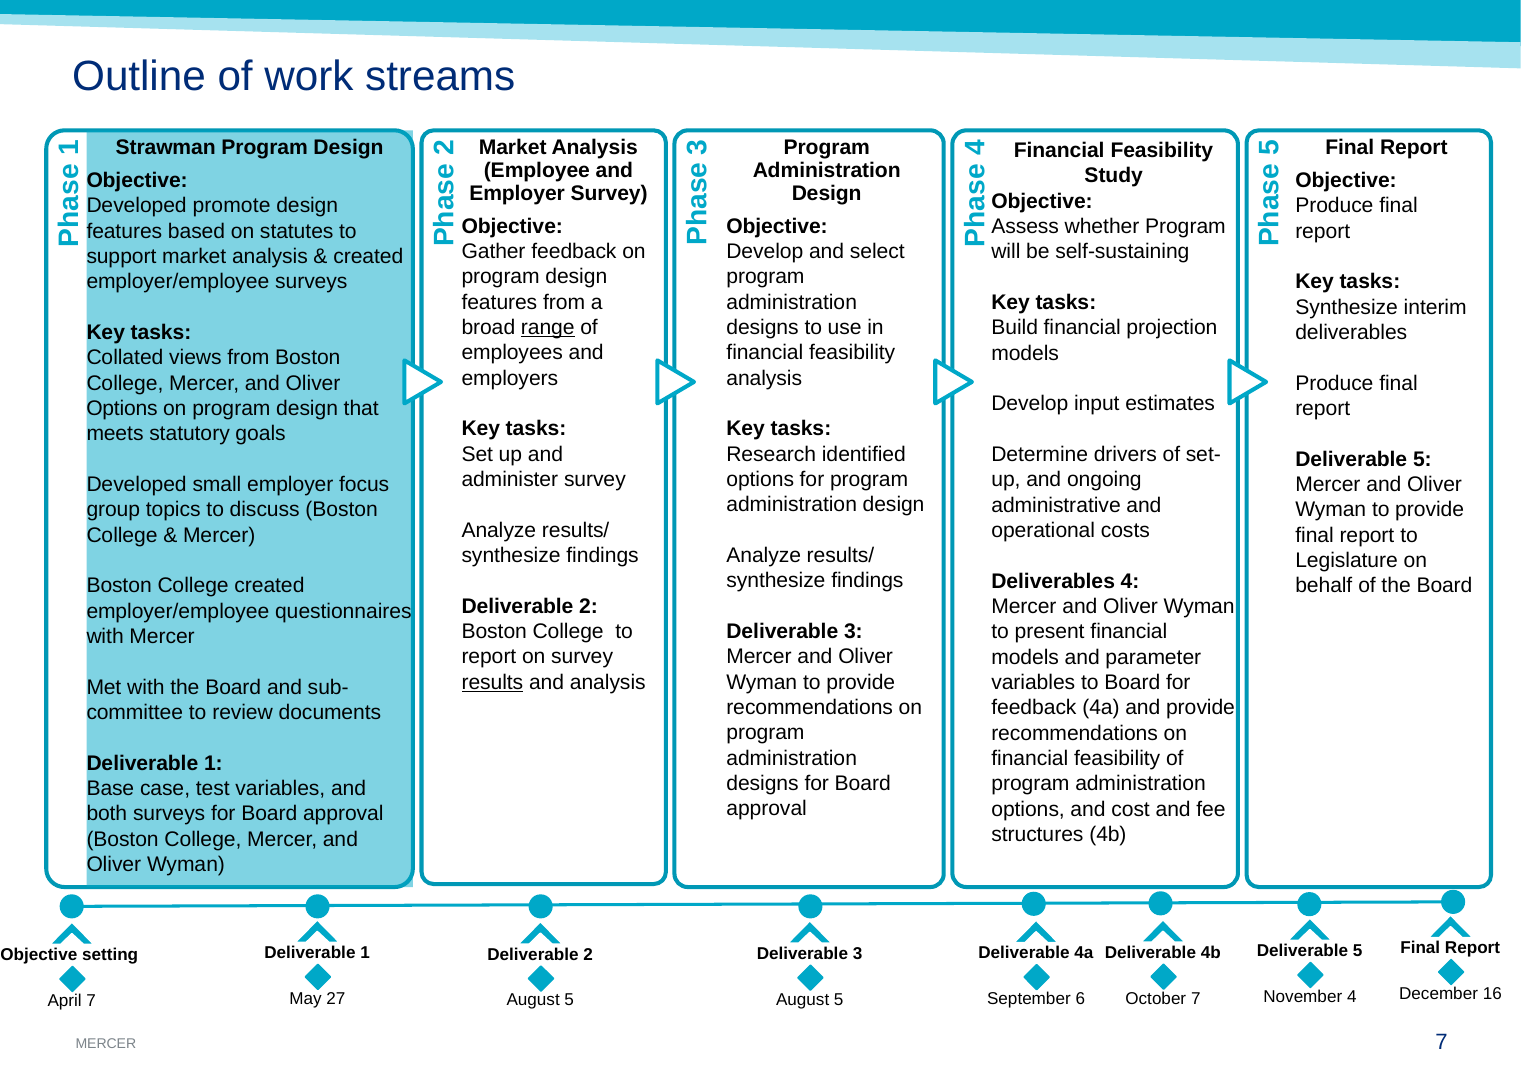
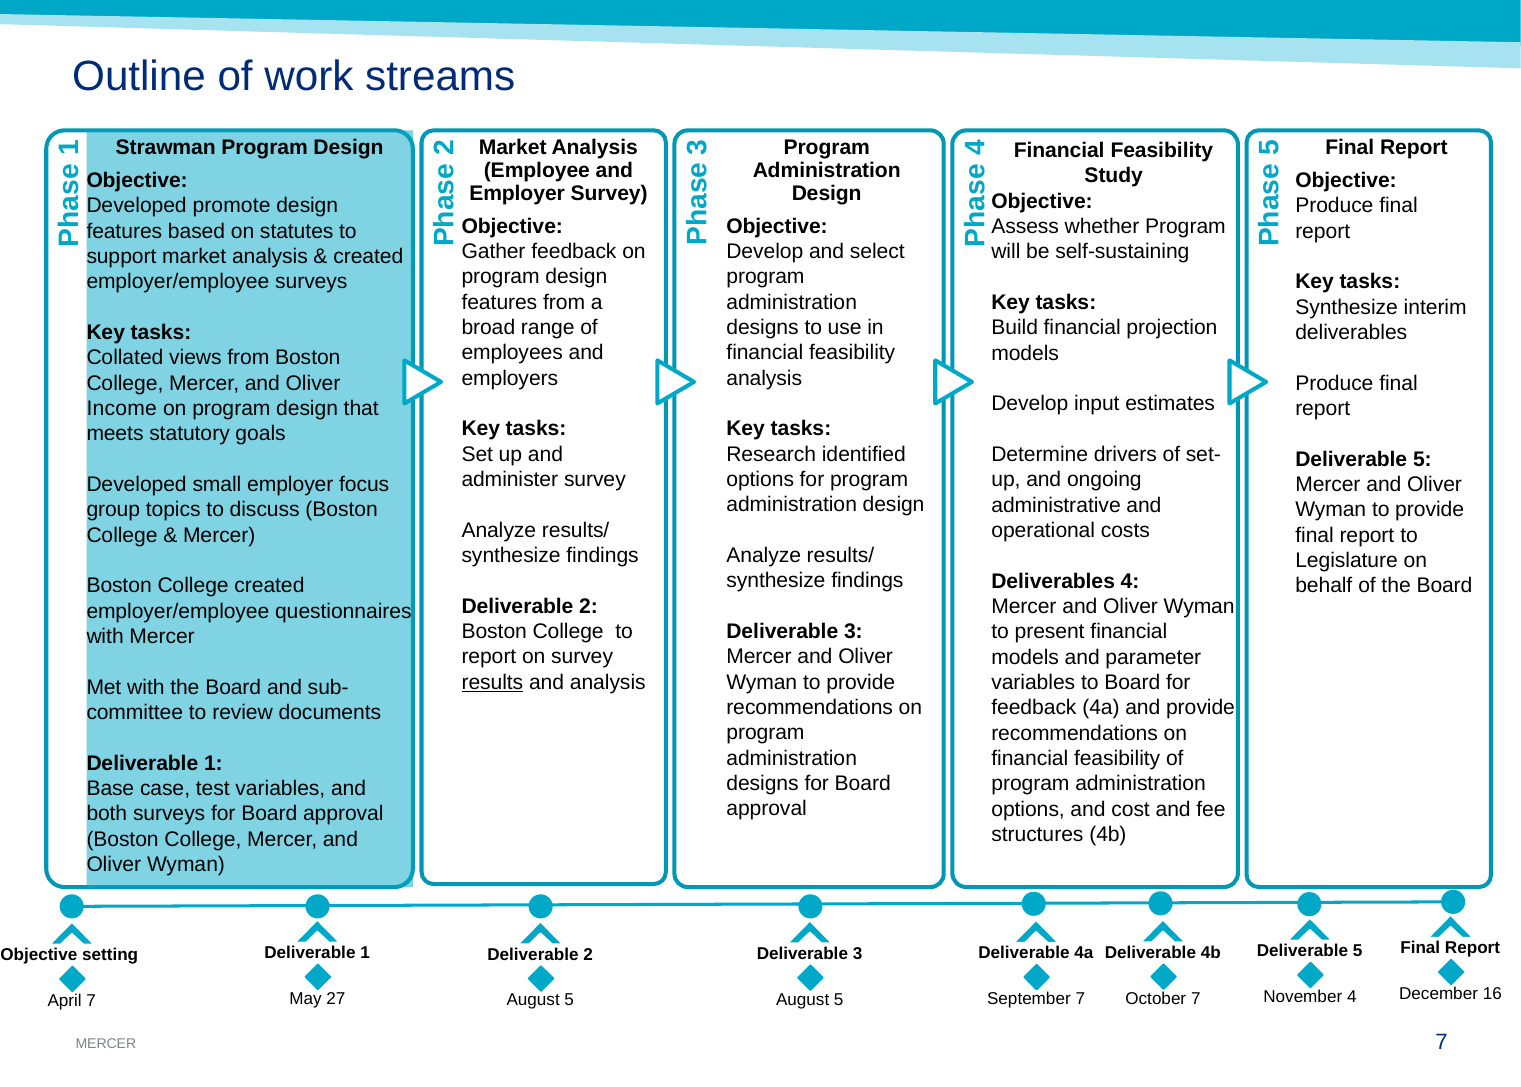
range underline: present -> none (548, 327)
Options: Options -> Income (122, 408)
September 6: 6 -> 7 (1080, 998)
